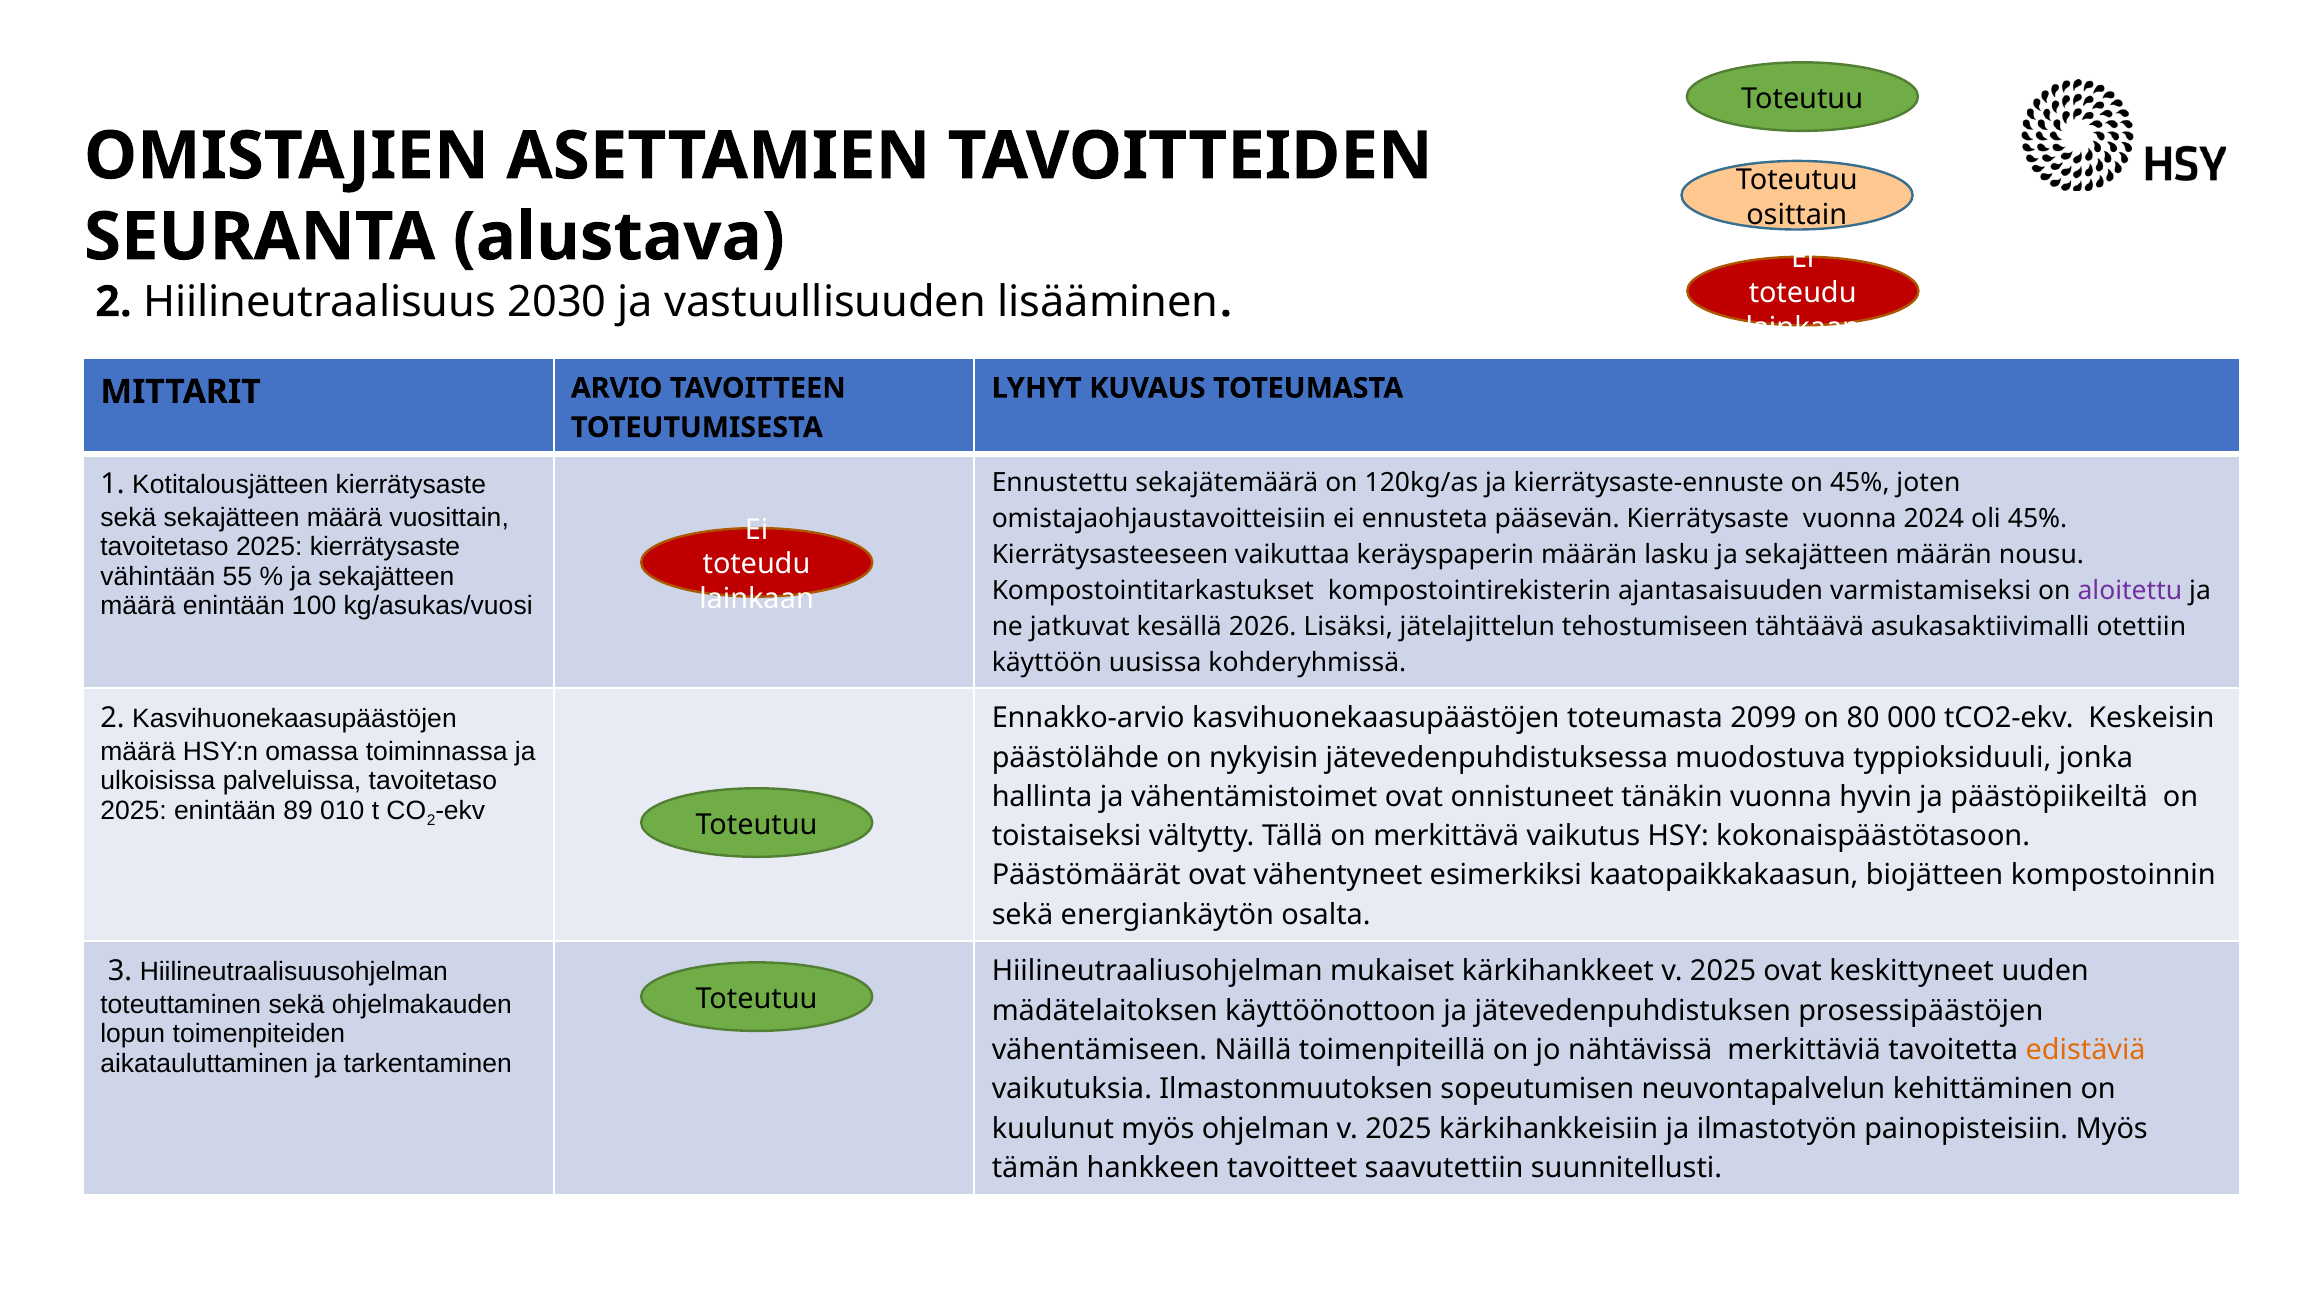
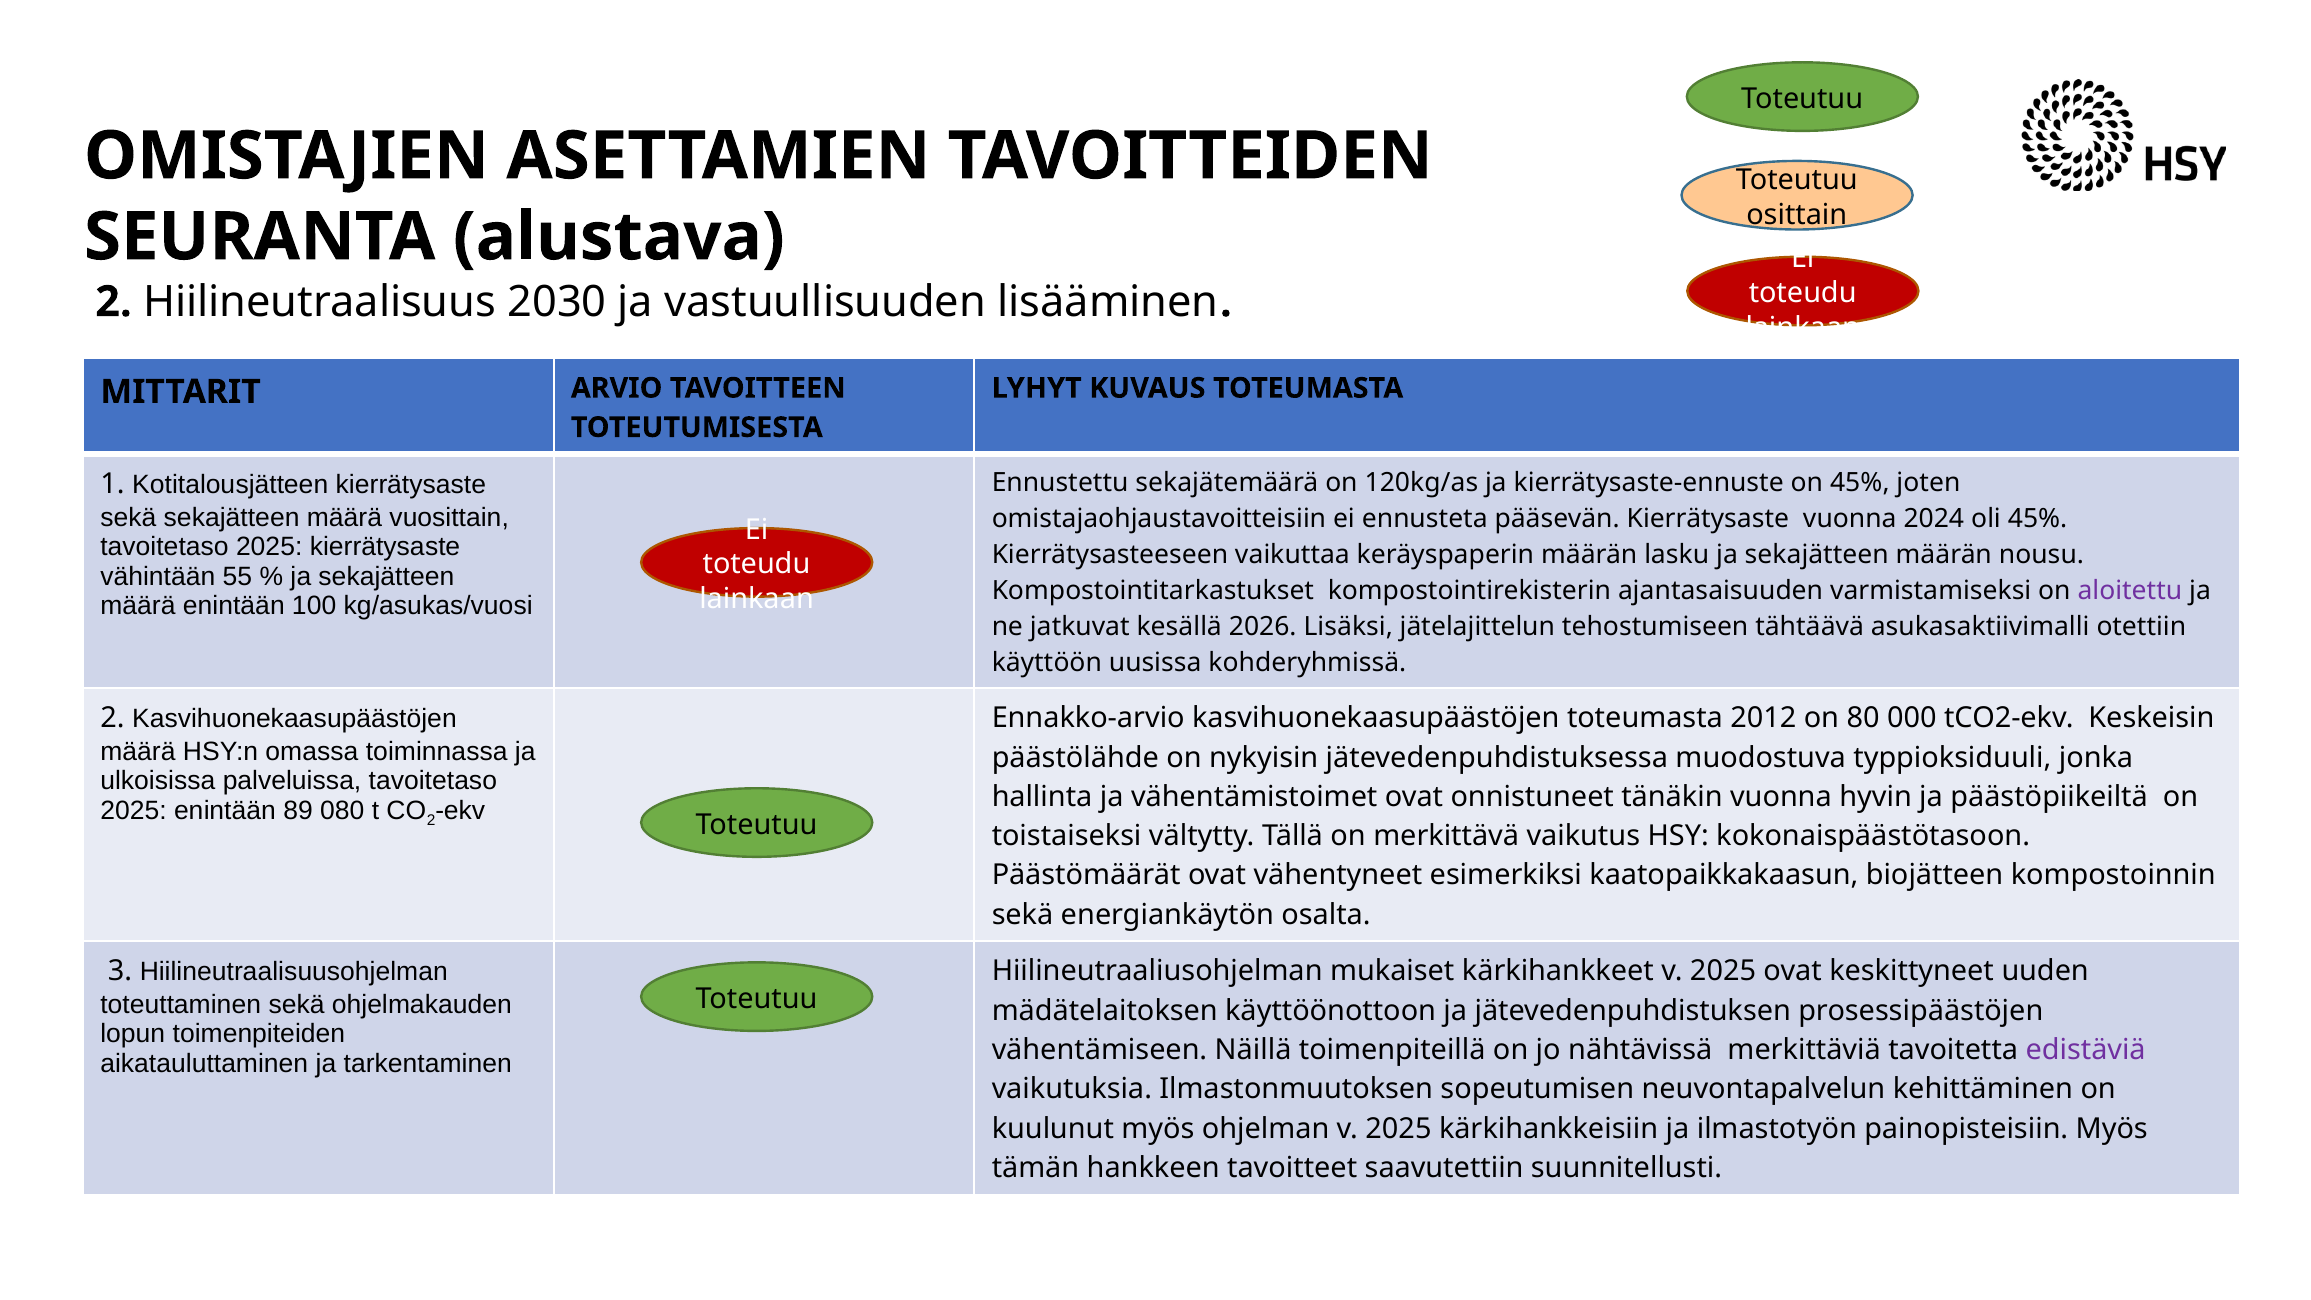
2099: 2099 -> 2012 (1763, 718)
010: 010 -> 080 (342, 810)
edistäviä colour: orange -> purple (2086, 1050)
